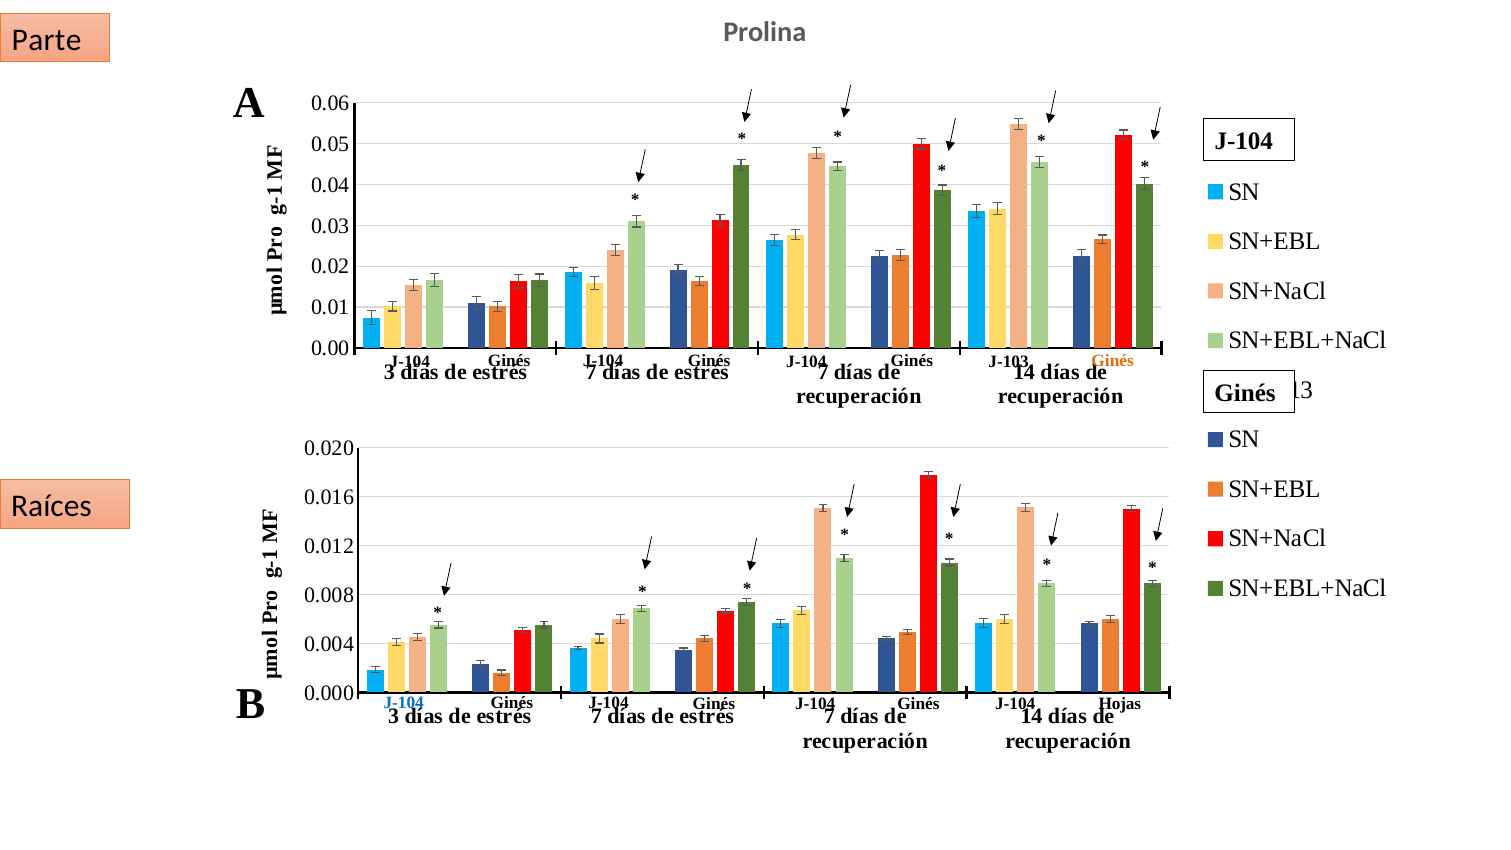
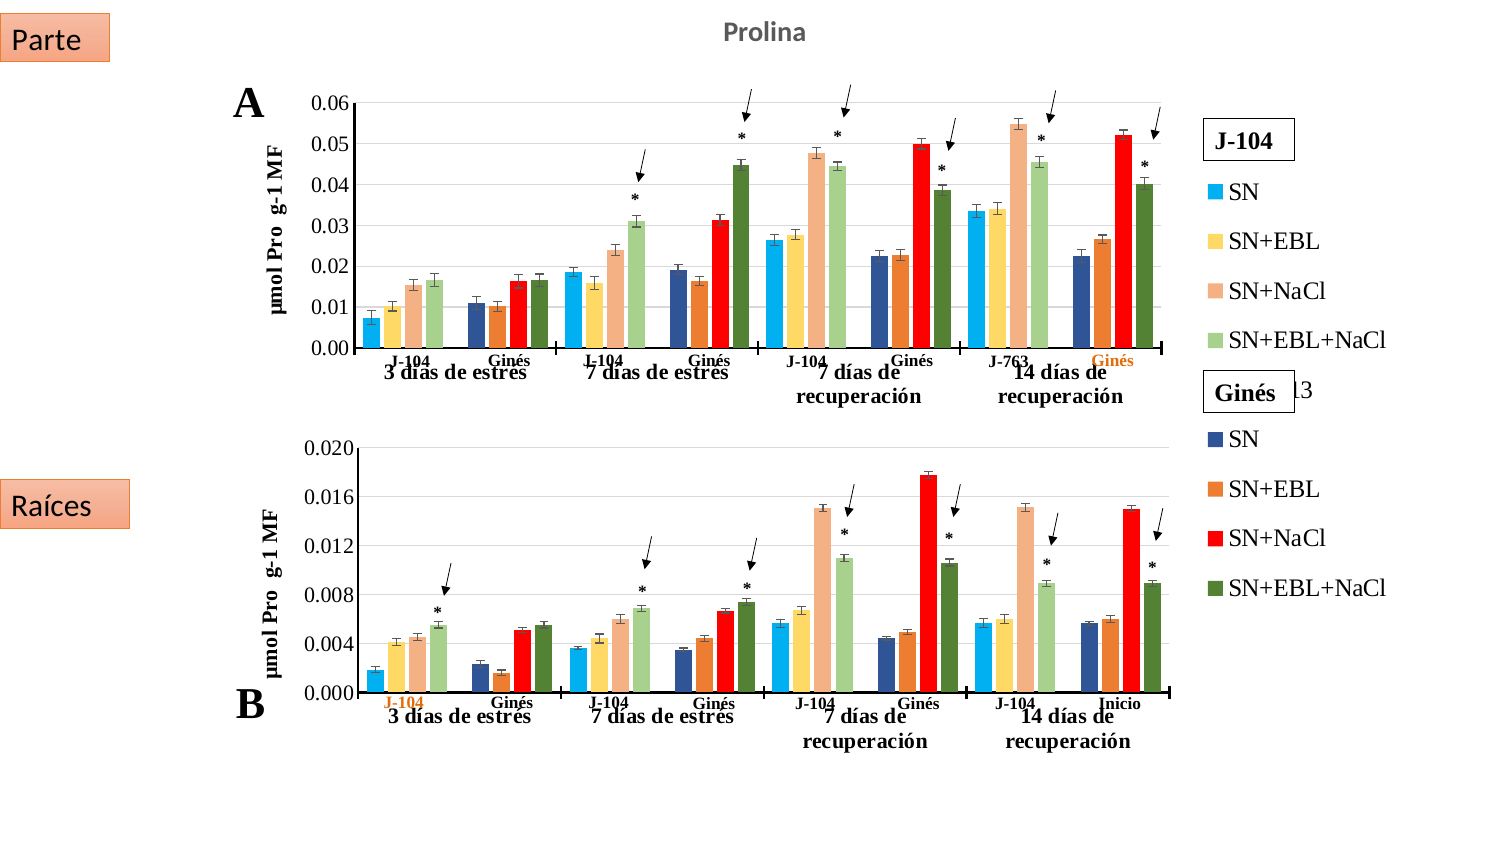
J-103: J-103 -> J-763 (1009, 362)
J-104 colour: blue -> orange (404, 703)
Hojas: Hojas -> Inicio (1120, 704)
